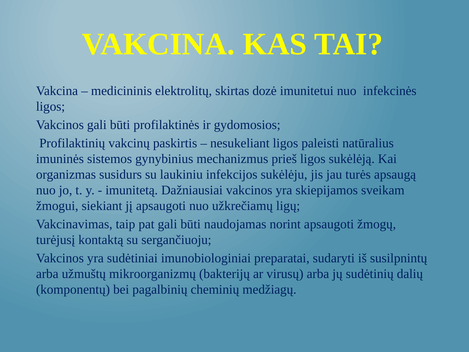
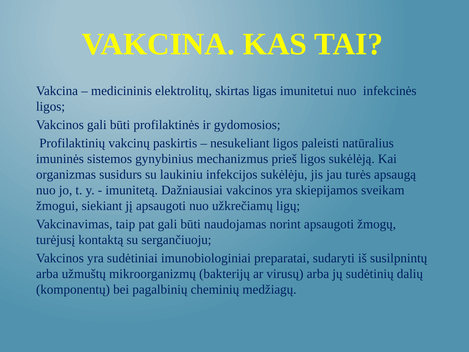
dozė: dozė -> ligas (265, 91)
